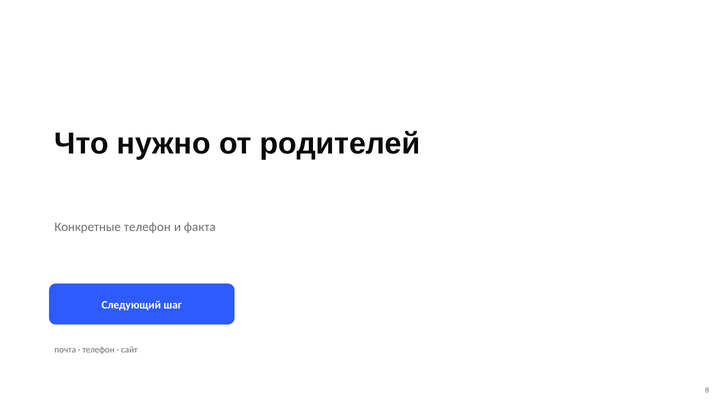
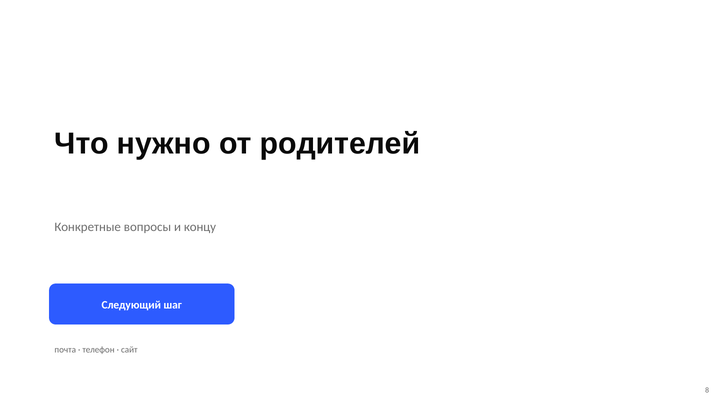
Конкретные телефон: телефон -> вопросы (147, 227)
факта: факта -> концу (200, 227)
